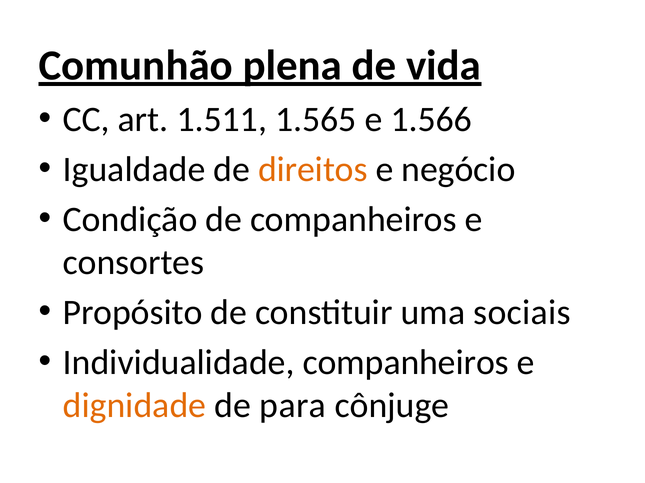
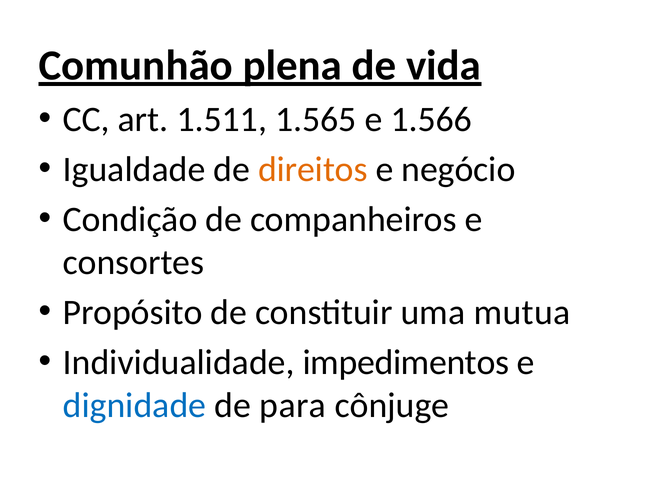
sociais: sociais -> mutua (522, 313)
Individualidade companheiros: companheiros -> impedimentos (406, 363)
dignidade colour: orange -> blue (135, 406)
